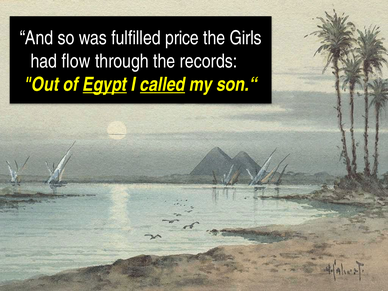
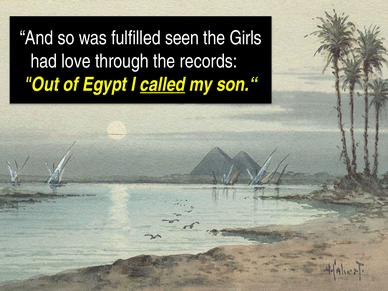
price: price -> seen (182, 38)
flow: flow -> love (76, 61)
Egypt underline: present -> none (105, 84)
